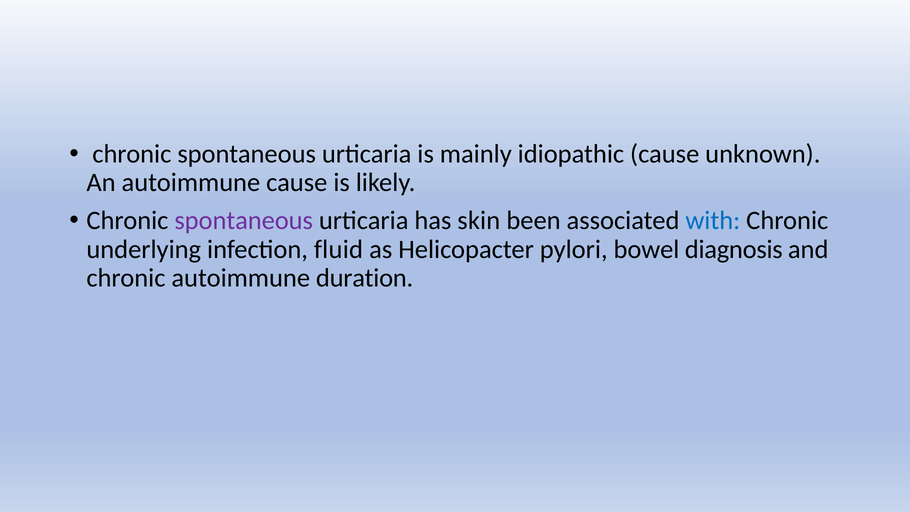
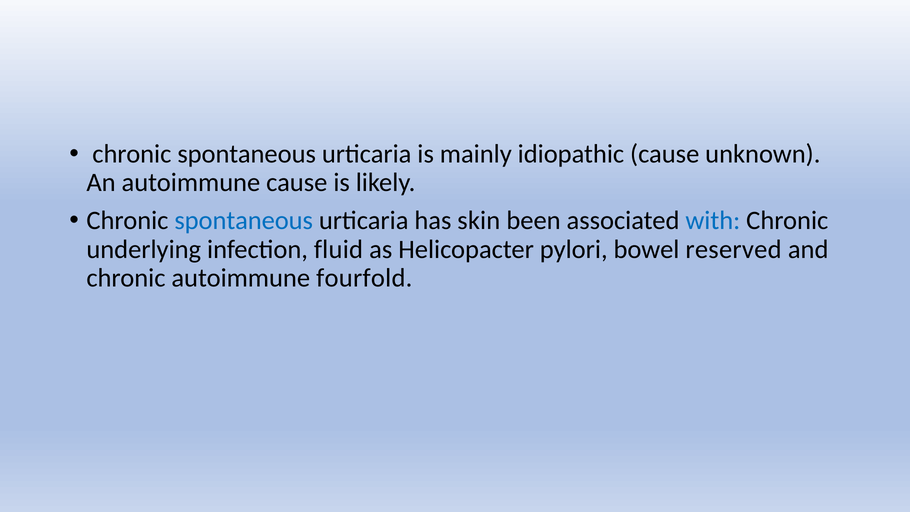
spontaneous colour: purple -> blue (244, 221)
diagnosis: diagnosis -> reserved (734, 249)
duration: duration -> fourfold (364, 278)
